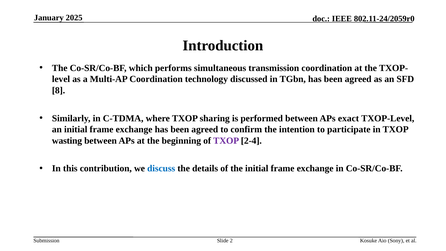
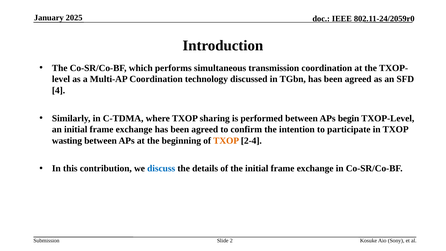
8: 8 -> 4 (59, 90)
exact: exact -> begin (349, 118)
TXOP colour: purple -> orange (226, 141)
